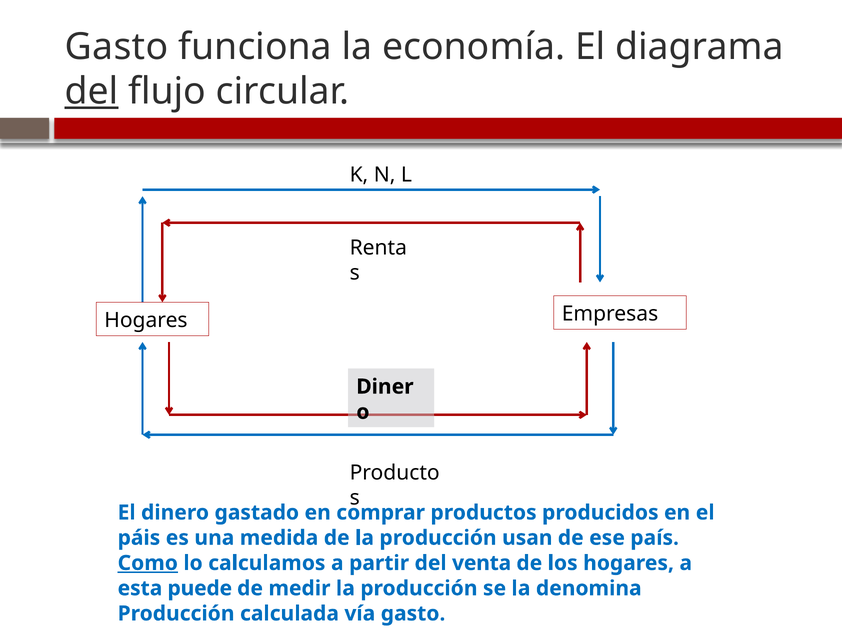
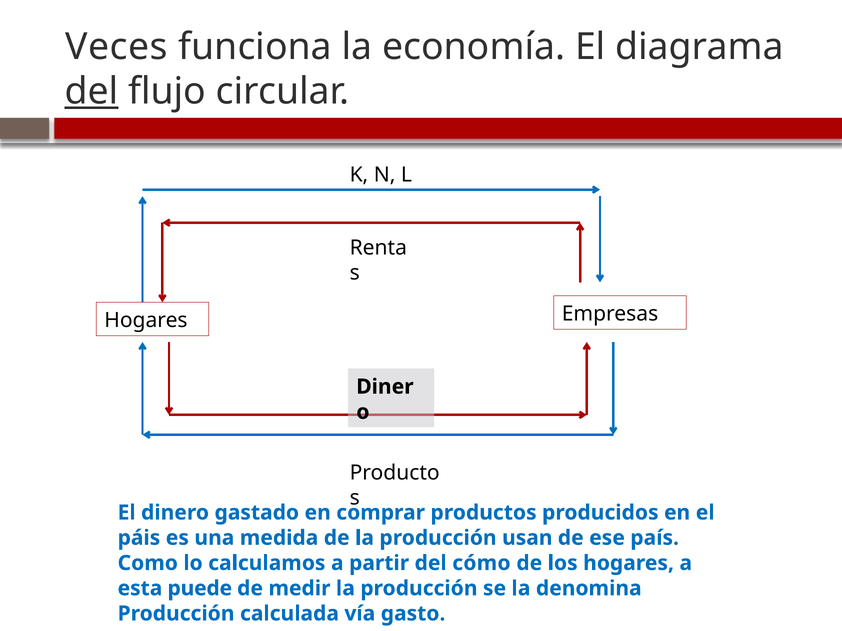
Gasto: Gasto -> Veces (116, 47)
Como underline: present -> none (148, 564)
venta: venta -> cómo (481, 564)
